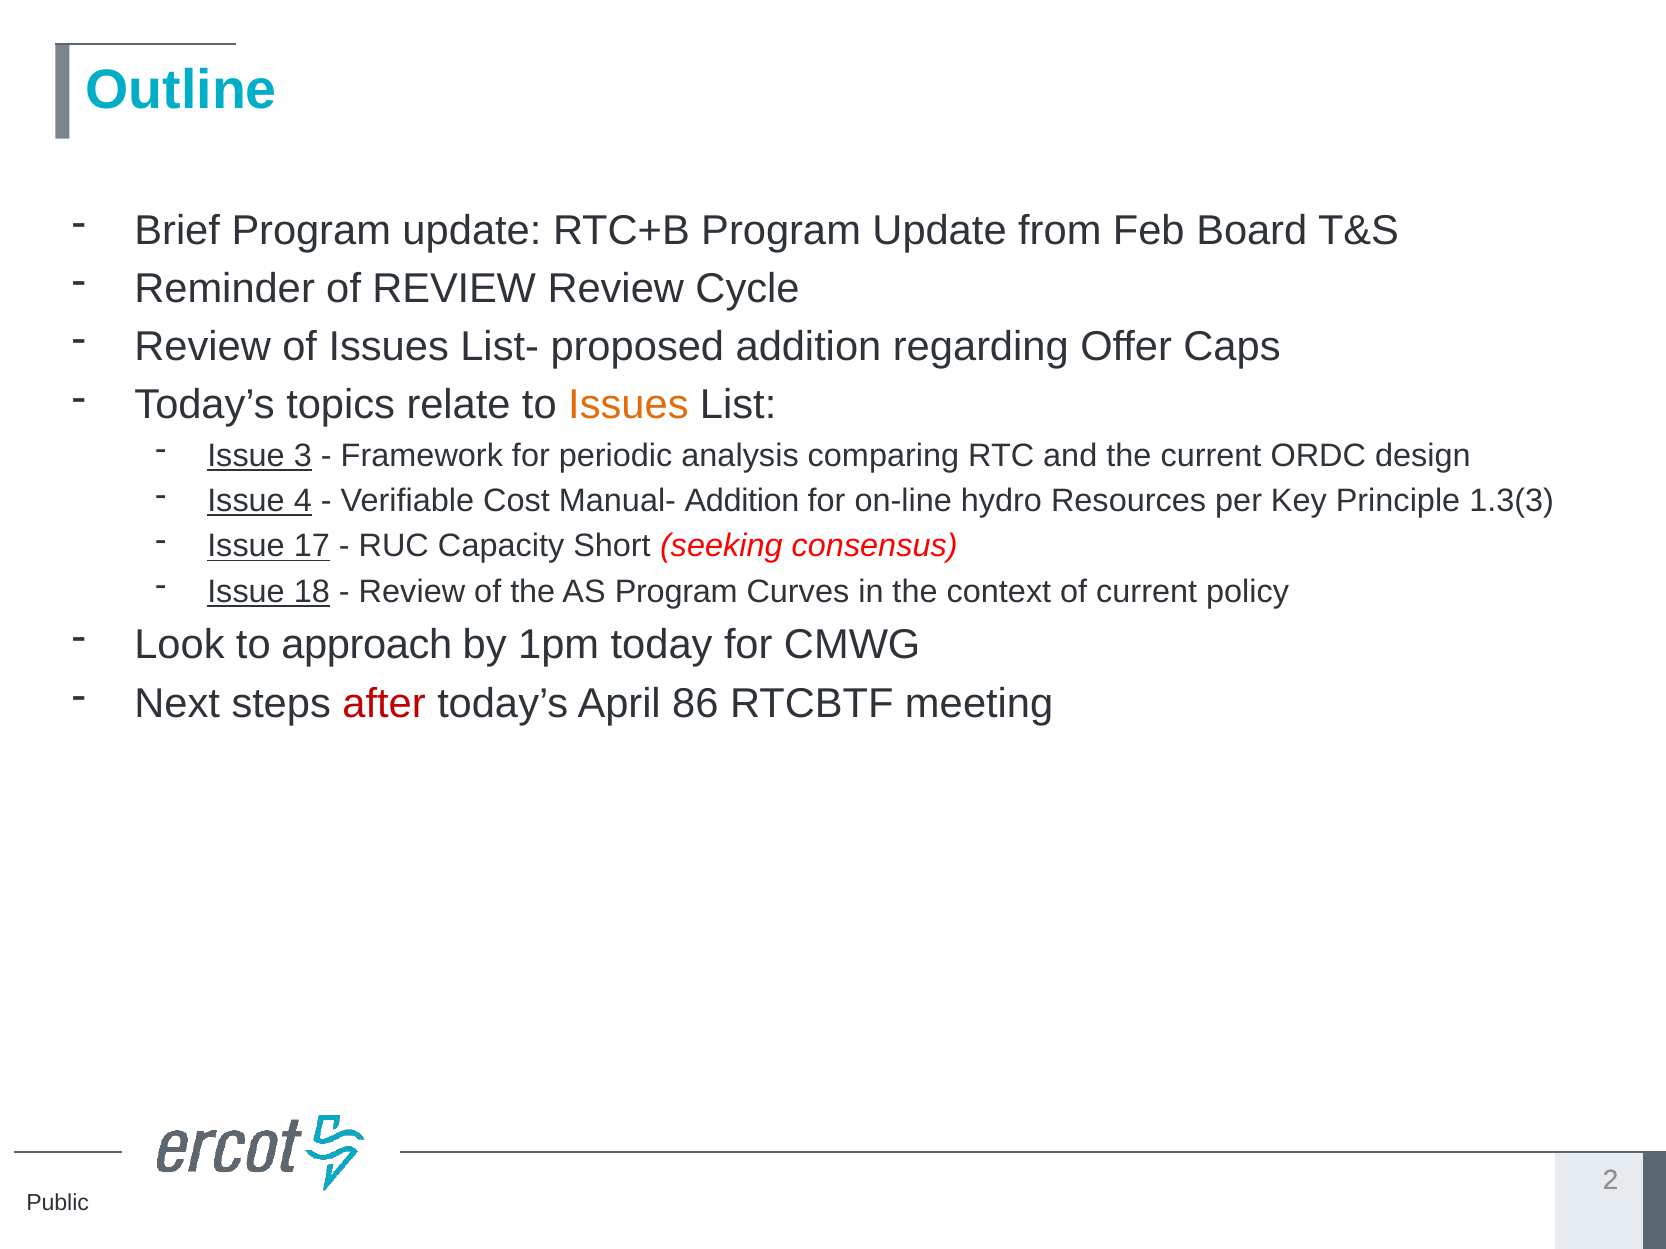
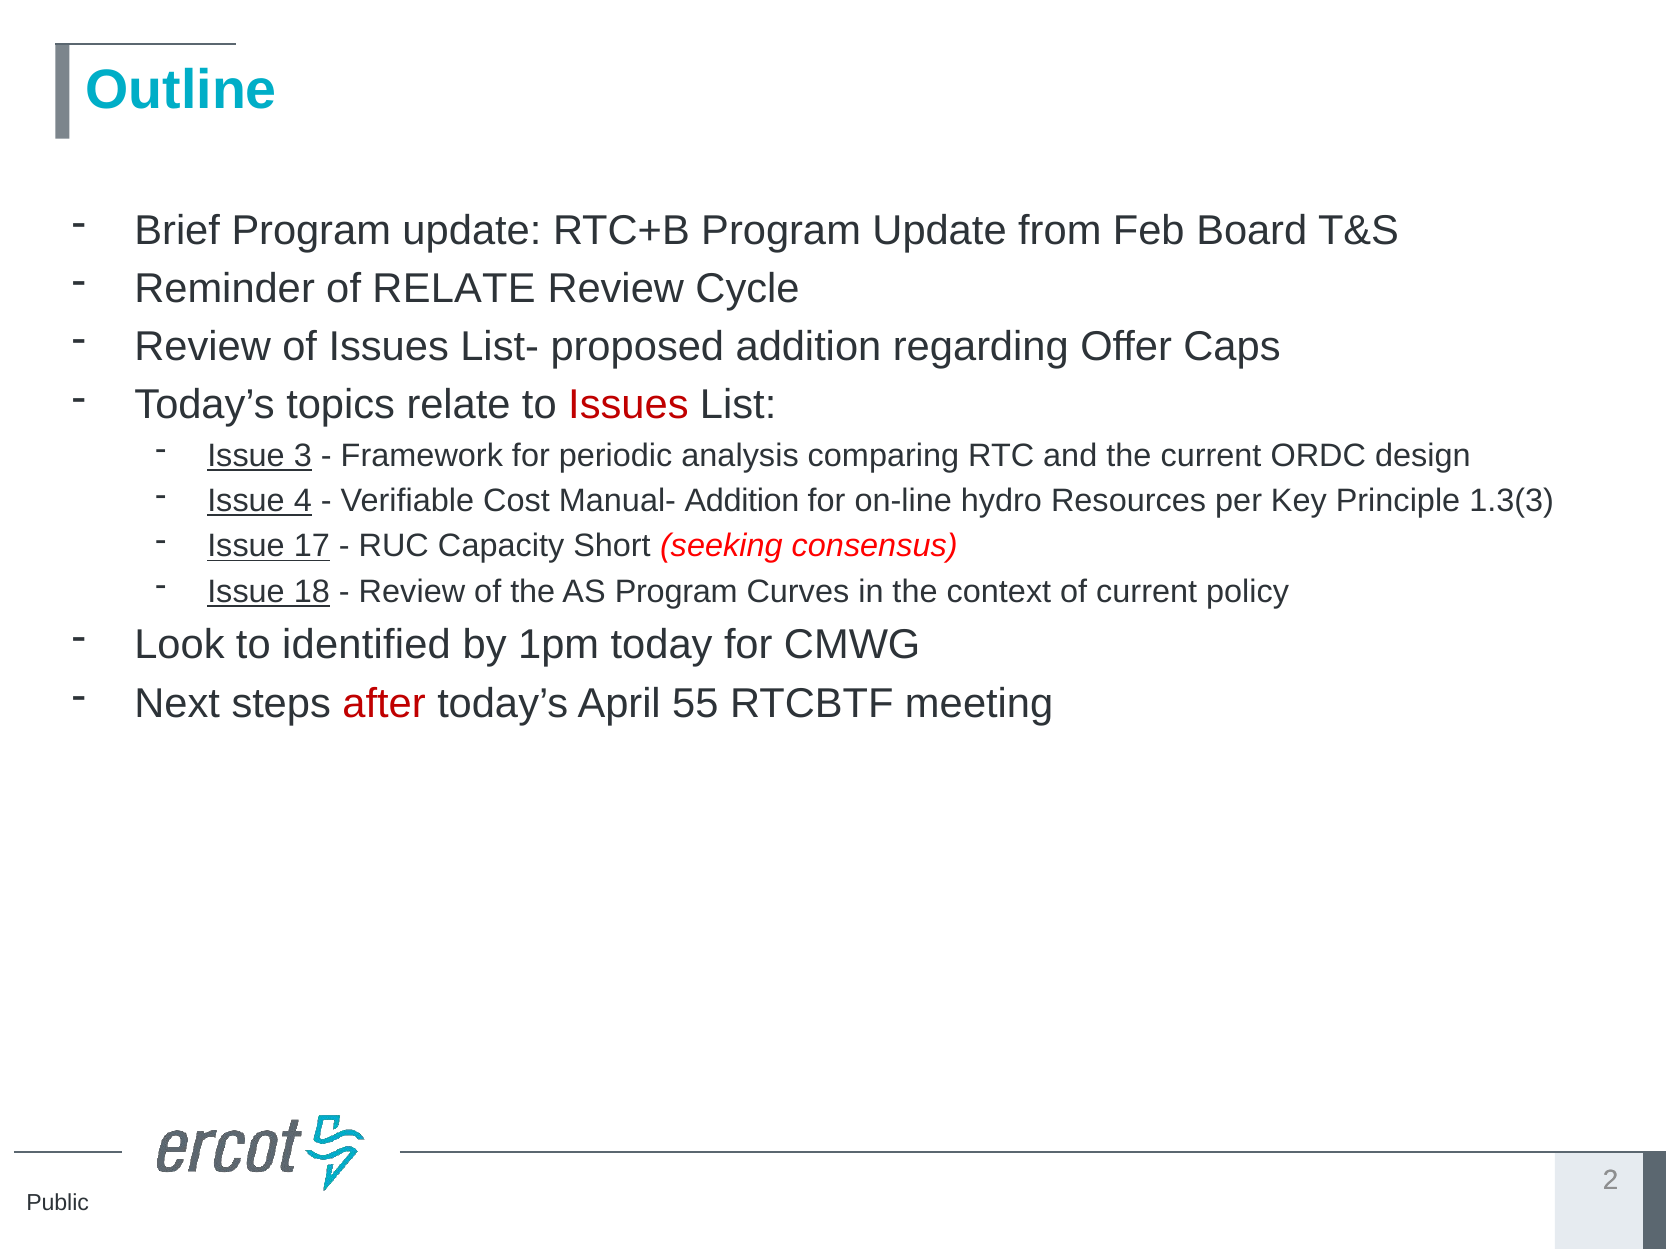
of REVIEW: REVIEW -> RELATE (454, 289)
Issues colour: orange -> red (628, 405)
approach: approach -> identified (367, 645)
86: 86 -> 55 (695, 704)
